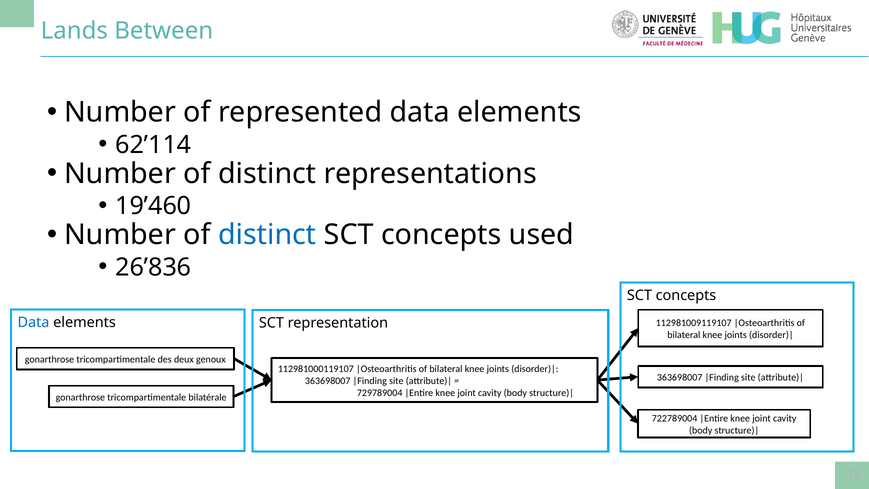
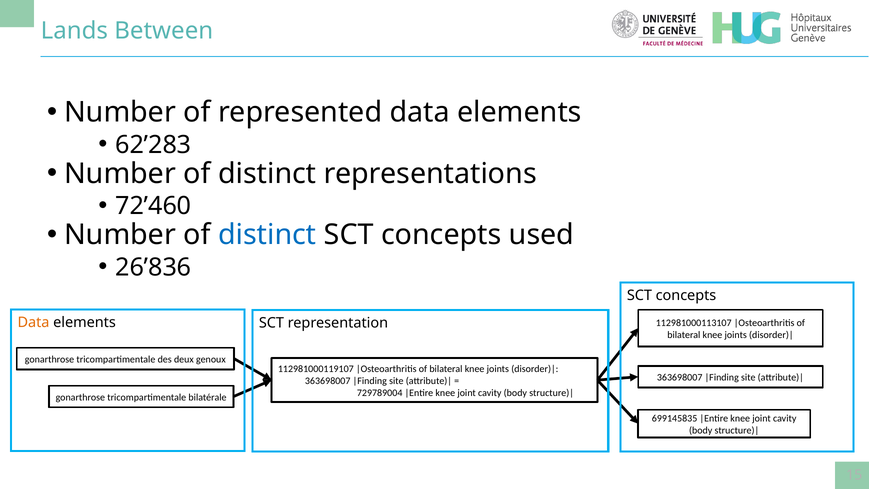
62’114: 62’114 -> 62’283 (153, 145)
19’460: 19’460 -> 72’460 (153, 206)
Data colour: blue -> orange (34, 322)
112981009119107: 112981009119107 -> 112981000113107 (694, 323)
722789004: 722789004 -> 699145835 (675, 418)
